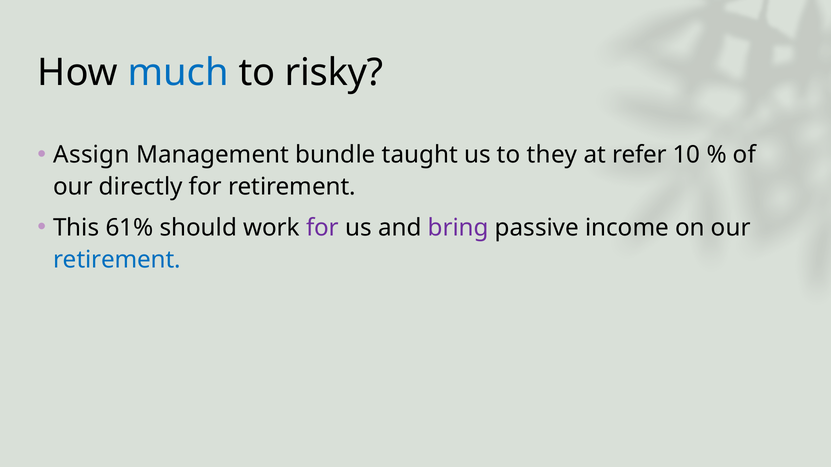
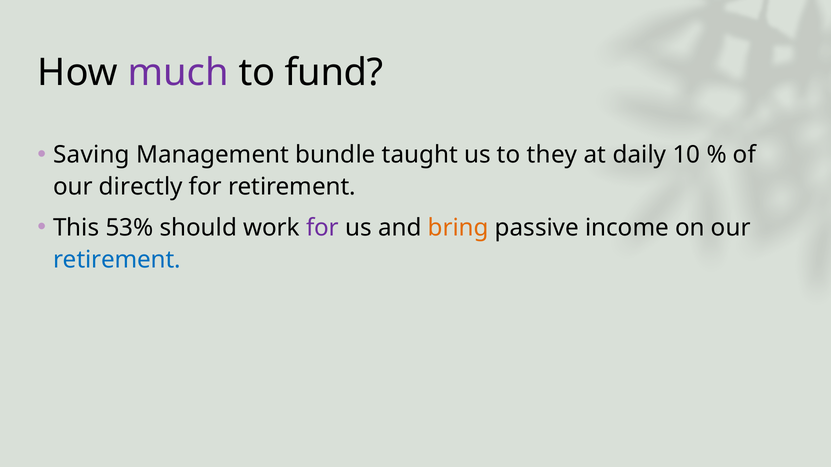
much colour: blue -> purple (178, 73)
risky: risky -> fund (334, 73)
Assign: Assign -> Saving (91, 155)
refer: refer -> daily (639, 155)
61%: 61% -> 53% (129, 228)
bring colour: purple -> orange (458, 228)
